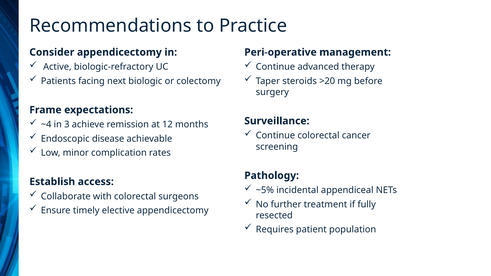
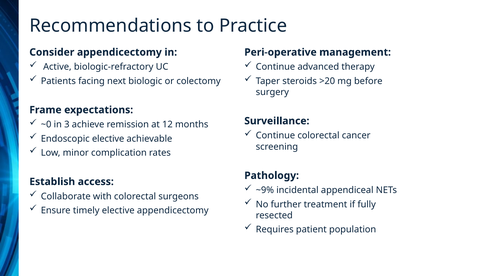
~4: ~4 -> ~0 (46, 125)
Endoscopic disease: disease -> elective (108, 139)
~5%: ~5% -> ~9% (265, 190)
